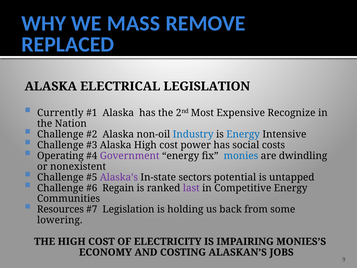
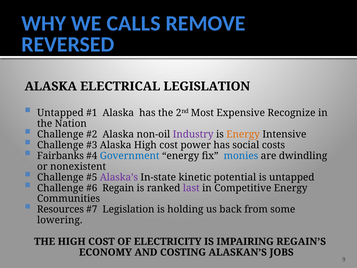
MASS: MASS -> CALLS (134, 23)
REPLACED: REPLACED -> REVERSED (68, 44)
Currently: Currently -> Untapped (60, 113)
Industry colour: blue -> purple (193, 134)
Energy colour: blue -> orange (243, 134)
Operating: Operating -> Fairbanks (60, 156)
Government colour: purple -> blue (130, 156)
sectors: sectors -> kinetic (195, 177)
MONIES’S: MONIES’S -> REGAIN’S (301, 241)
